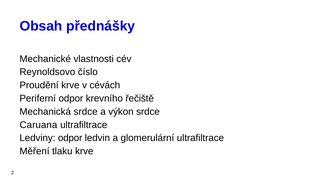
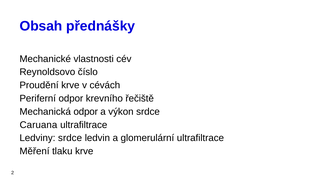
Mechanická srdce: srdce -> odpor (86, 112)
Ledviny odpor: odpor -> srdce (70, 138)
